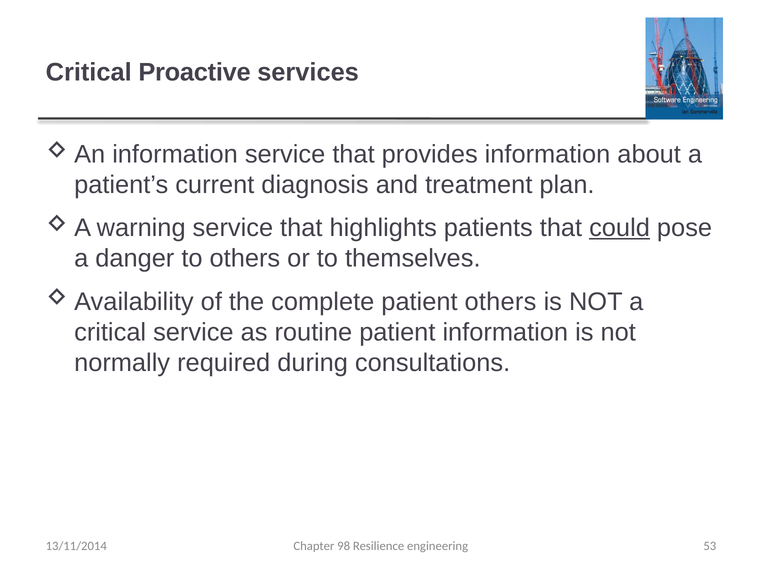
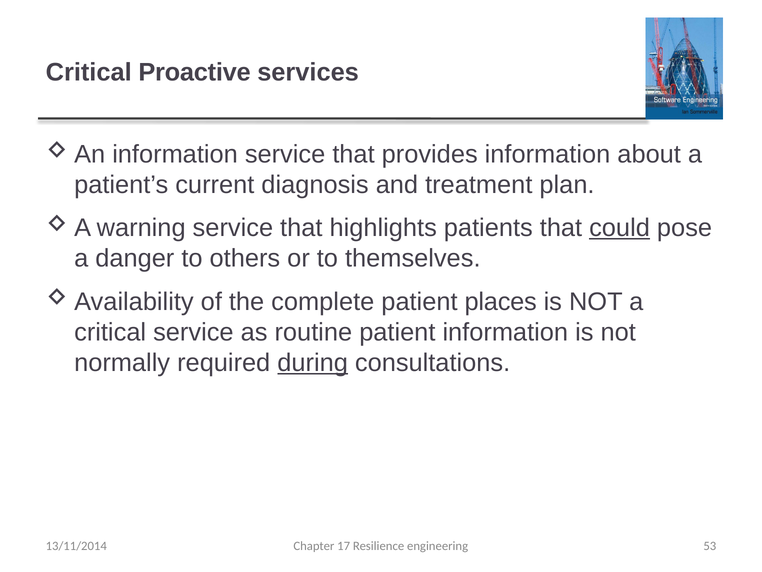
patient others: others -> places (501, 301)
during underline: none -> present (313, 362)
98: 98 -> 17 (344, 546)
